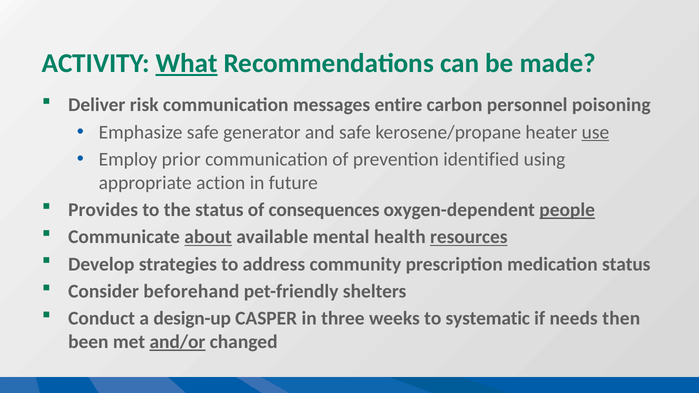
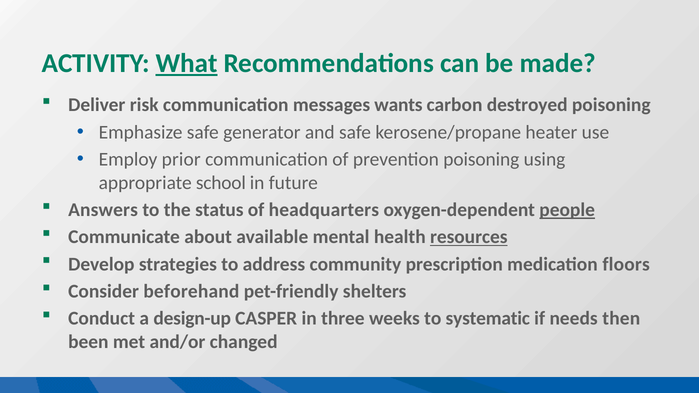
entire: entire -> wants (398, 105)
personnel: personnel -> destroyed (527, 105)
use underline: present -> none (595, 132)
prevention identified: identified -> poisoning (481, 159)
action: action -> school (221, 183)
Provides: Provides -> Answers (103, 210)
consequences: consequences -> headquarters (324, 210)
about underline: present -> none (208, 237)
medication status: status -> floors (626, 264)
and/or underline: present -> none (177, 342)
